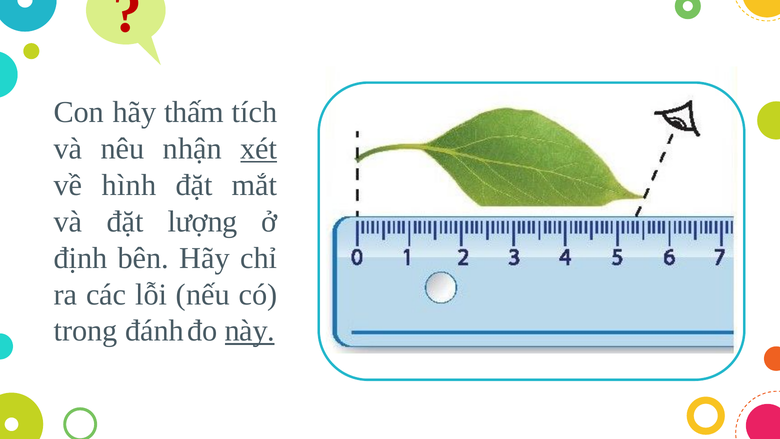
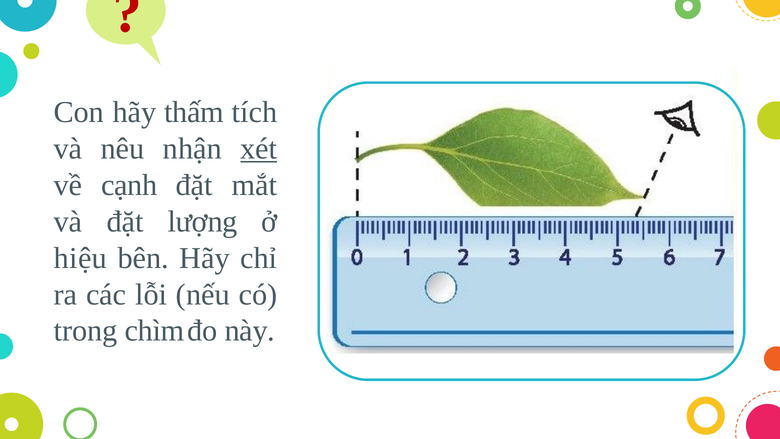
hình: hình -> cạnh (129, 185)
định: định -> hiệu (80, 258)
đánh: đánh -> chìm (155, 331)
này underline: present -> none (250, 331)
